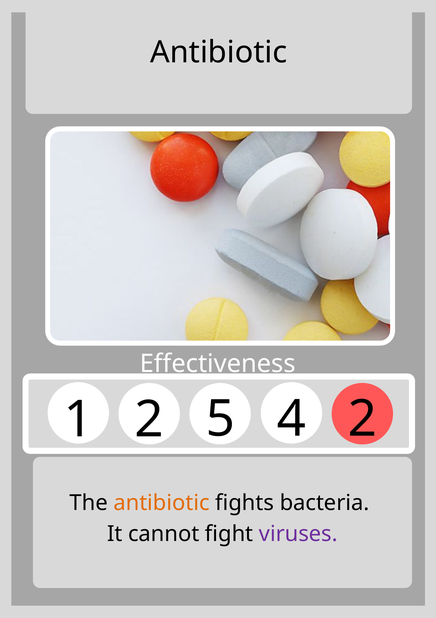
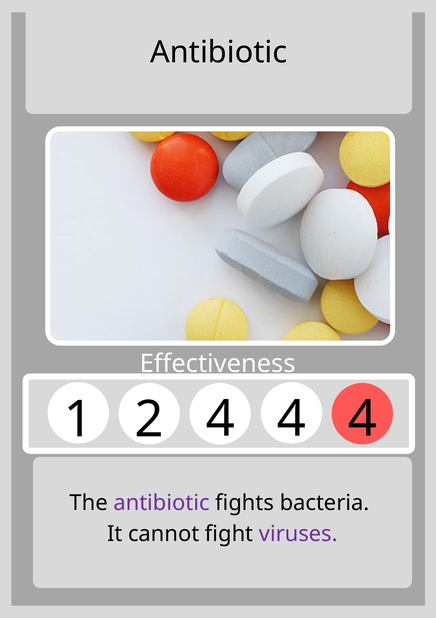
2 5: 5 -> 4 (220, 418)
2: 2 -> 4 (362, 418)
antibiotic colour: orange -> purple (162, 502)
